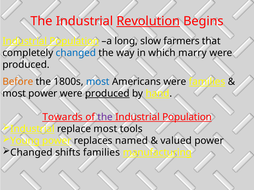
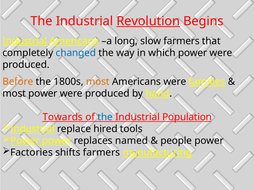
Population: Population -> Americans (74, 41)
which marry: marry -> power (193, 53)
most colour: blue -> orange (98, 82)
produced underline: present -> none (107, 94)
the colour: purple -> blue (105, 117)
replace most: most -> hired (105, 129)
Young: Young -> Power (25, 141)
valued: valued -> people (176, 141)
Changed: Changed -> Factories (32, 153)
shifts families: families -> farmers (102, 153)
